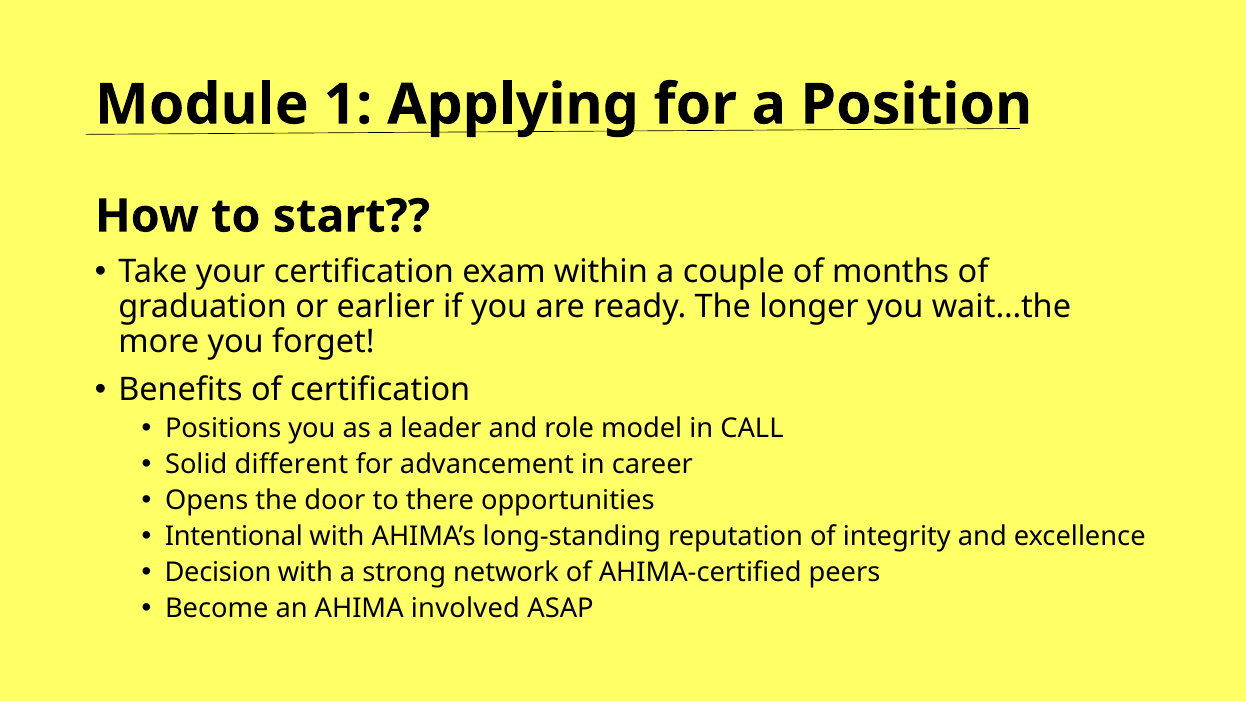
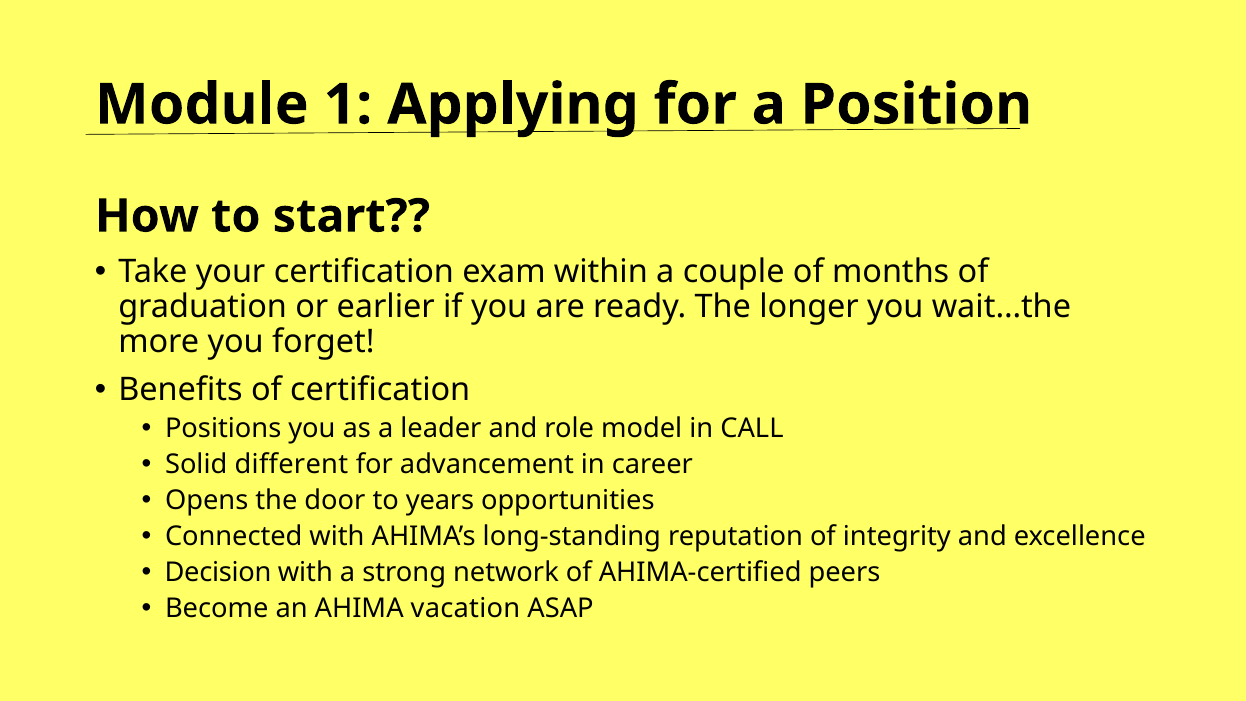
there: there -> years (440, 501)
Intentional: Intentional -> Connected (234, 537)
involved: involved -> vacation (465, 608)
